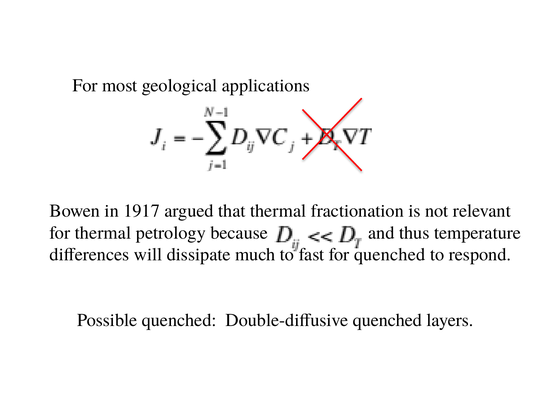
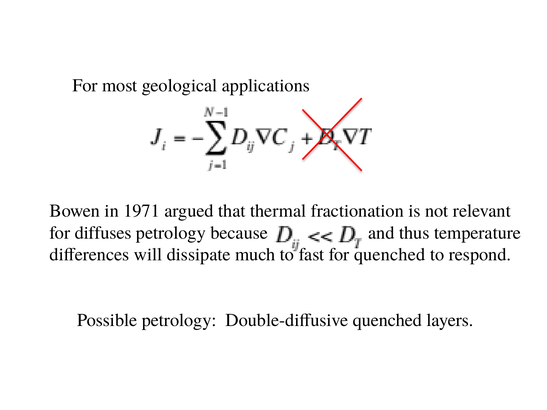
1917: 1917 -> 1971 (142, 211)
for thermal: thermal -> diffuses (103, 233)
Possible quenched: quenched -> petrology (179, 320)
